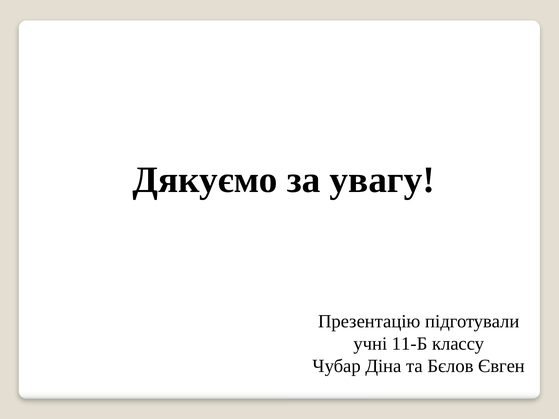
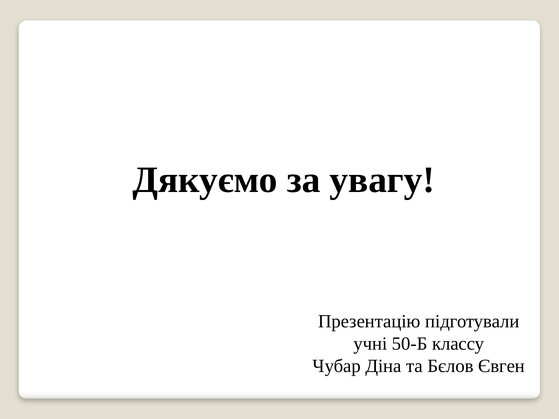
11-Б: 11-Б -> 50-Б (410, 344)
